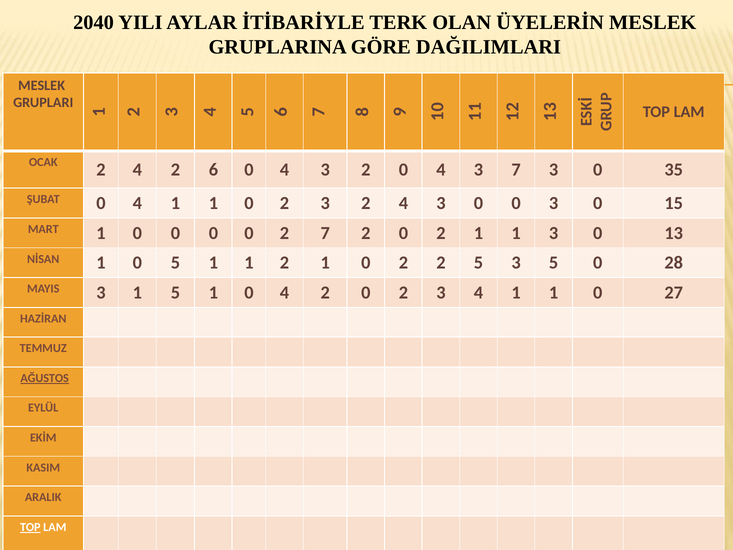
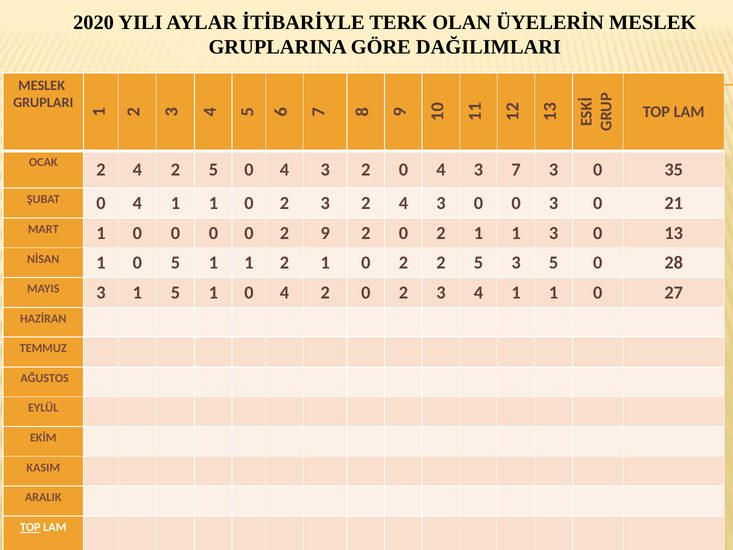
2040: 2040 -> 2020 (94, 23)
4 2 6: 6 -> 5 (213, 170)
15: 15 -> 21 (674, 203)
2 7: 7 -> 9 (325, 233)
AĞUSTOS underline: present -> none (45, 378)
